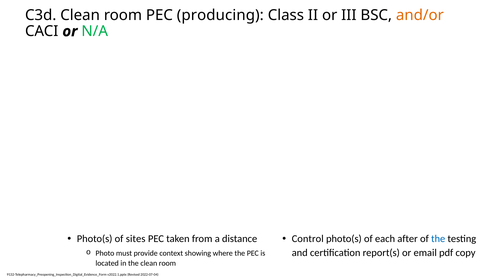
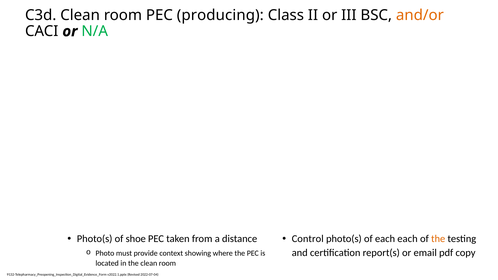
sites: sites -> shoe (136, 239)
each after: after -> each (408, 239)
the colour: blue -> orange (438, 239)
